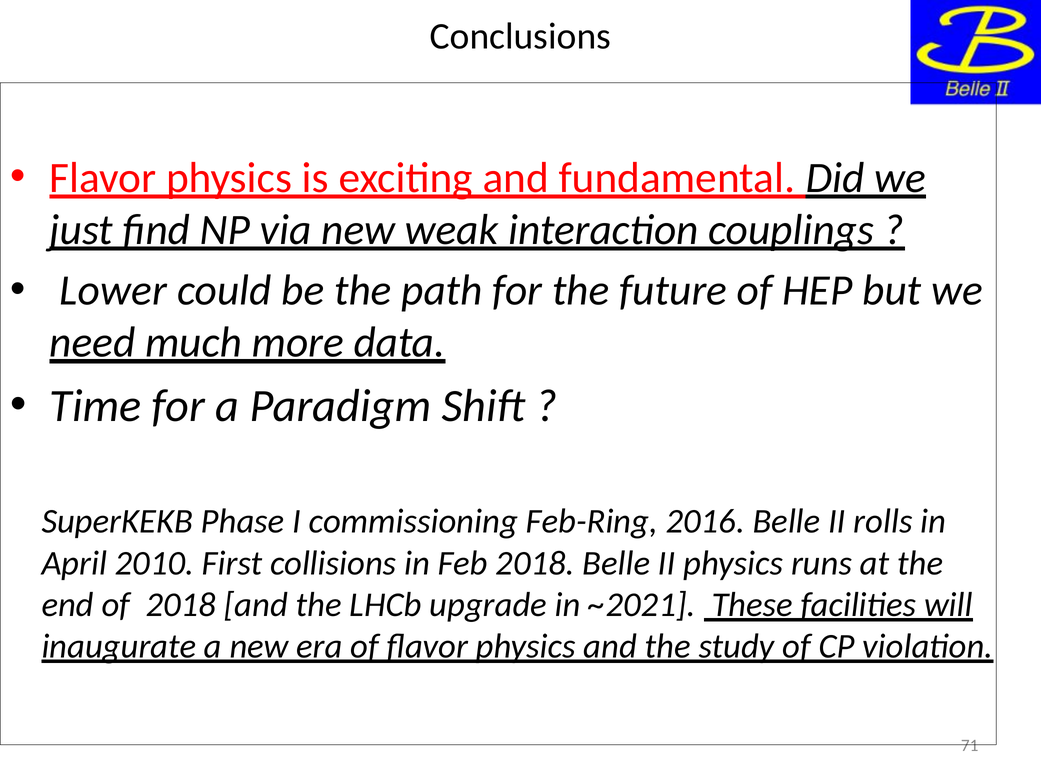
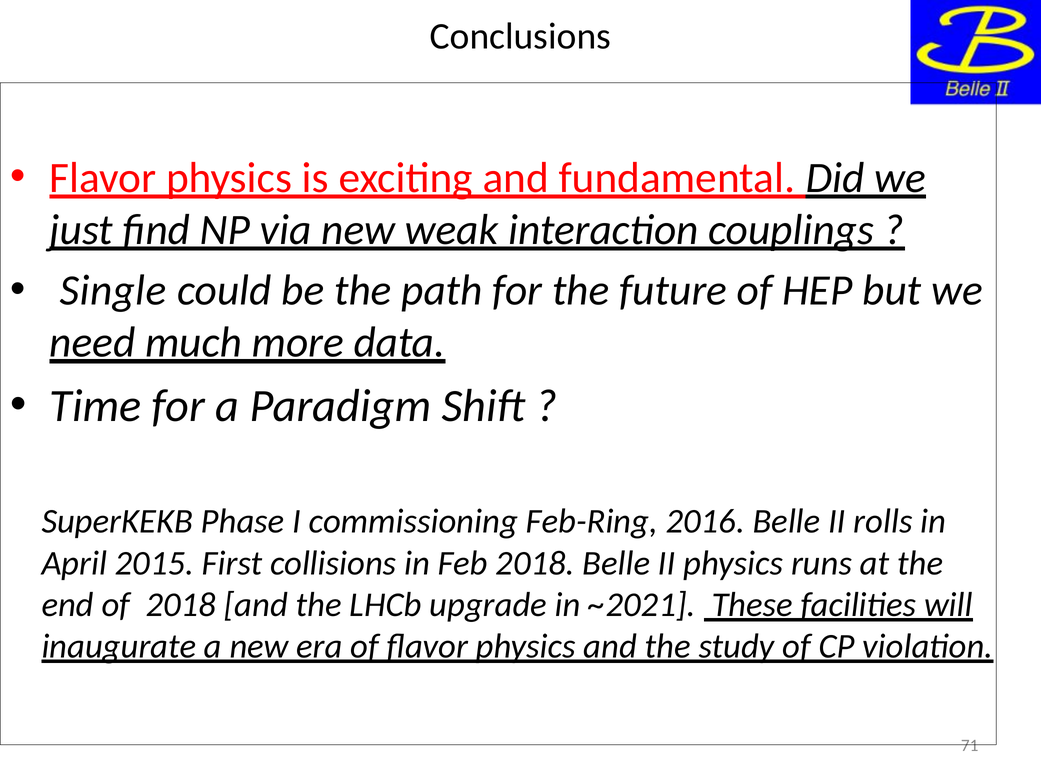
Lower: Lower -> Single (113, 290)
2010: 2010 -> 2015 (154, 563)
